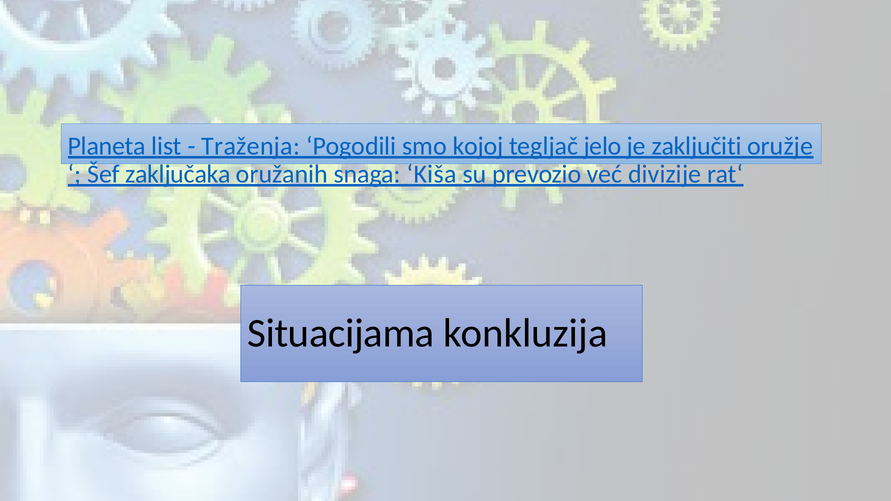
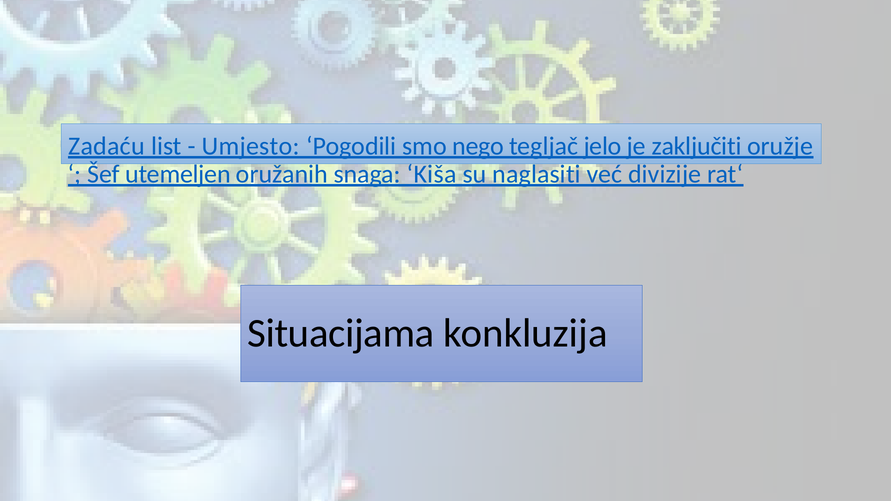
Planeta: Planeta -> Zadaću (107, 146)
Traženja: Traženja -> Umjesto (251, 146)
kojoj: kojoj -> nego (478, 146)
zaključaka: zaključaka -> utemeljen (178, 174)
prevozio: prevozio -> naglasiti (537, 174)
